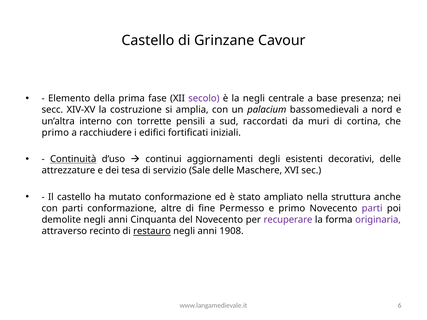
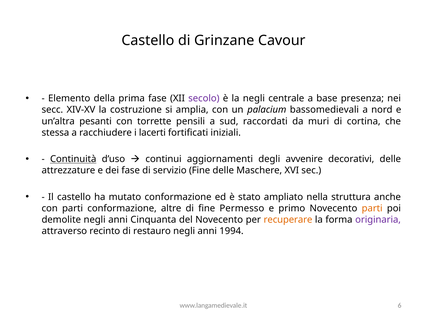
interno: interno -> pesanti (96, 121)
primo: primo -> stessa (55, 133)
edifici: edifici -> lacerti (152, 133)
esistenti: esistenti -> avvenire (304, 159)
dei tesa: tesa -> fase (131, 171)
servizio Sale: Sale -> Fine (200, 171)
parti colour: purple -> orange (372, 209)
recuperare colour: purple -> orange (288, 220)
restauro underline: present -> none (152, 231)
1908: 1908 -> 1994 (232, 231)
